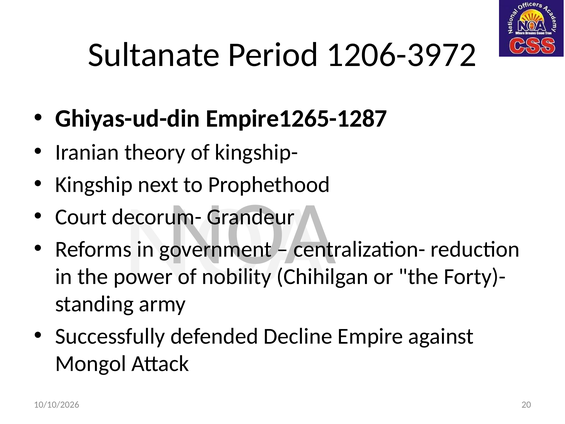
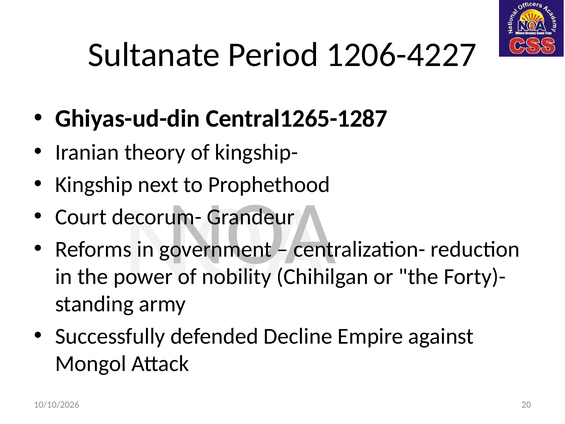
1206-3972: 1206-3972 -> 1206-4227 (401, 55)
Empire1265-1287: Empire1265-1287 -> Central1265-1287 (297, 119)
